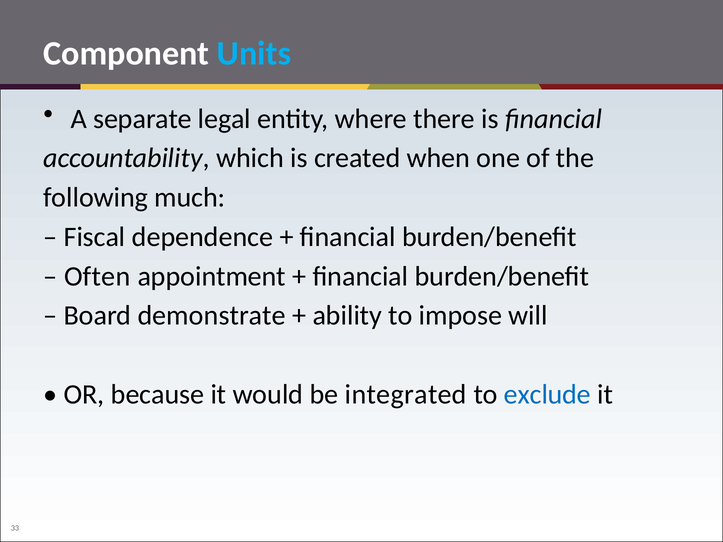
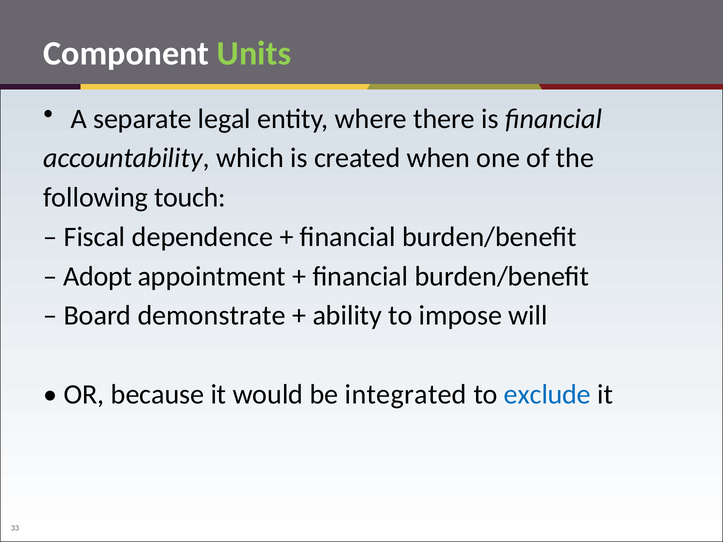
Units colour: light blue -> light green (254, 54)
much: much -> touch (190, 198)
Often: Often -> Adopt (98, 276)
